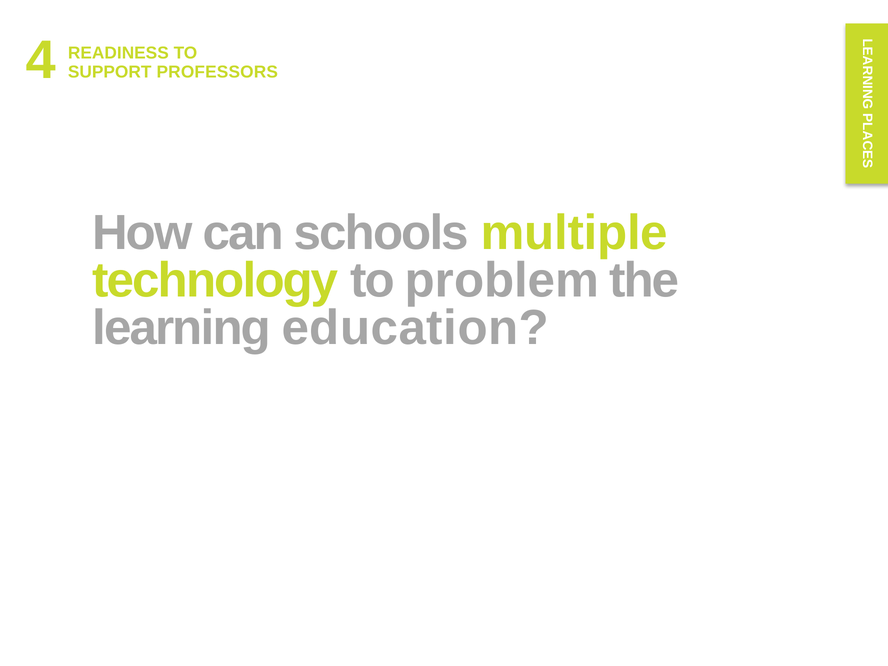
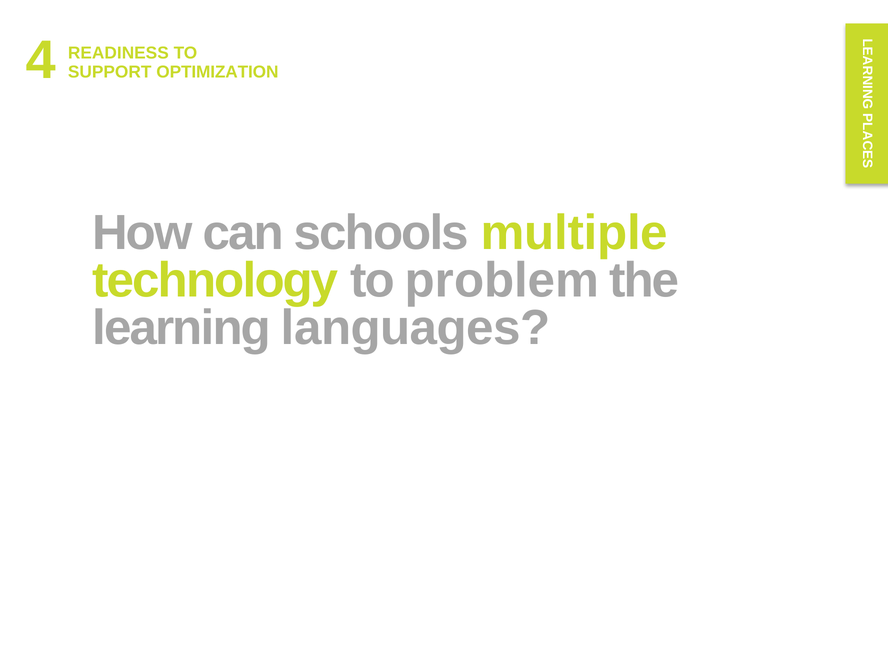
PROFESSORS: PROFESSORS -> OPTIMIZATION (217, 72)
education: education -> languages (416, 328)
